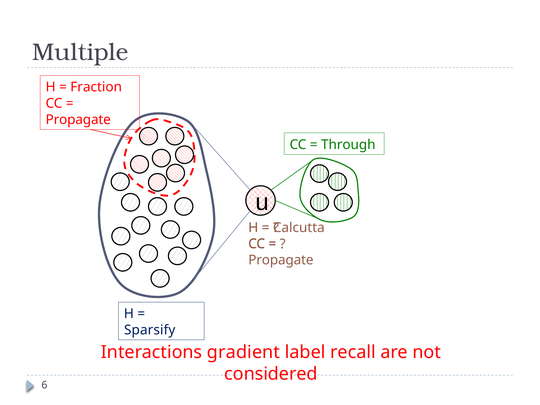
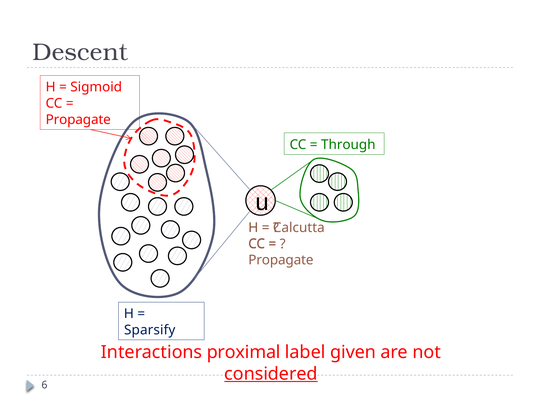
Multiple: Multiple -> Descent (80, 52)
Fraction: Fraction -> Sigmoid (96, 87)
gradient: gradient -> proximal (244, 352)
recall: recall -> given (353, 352)
considered underline: none -> present (271, 374)
